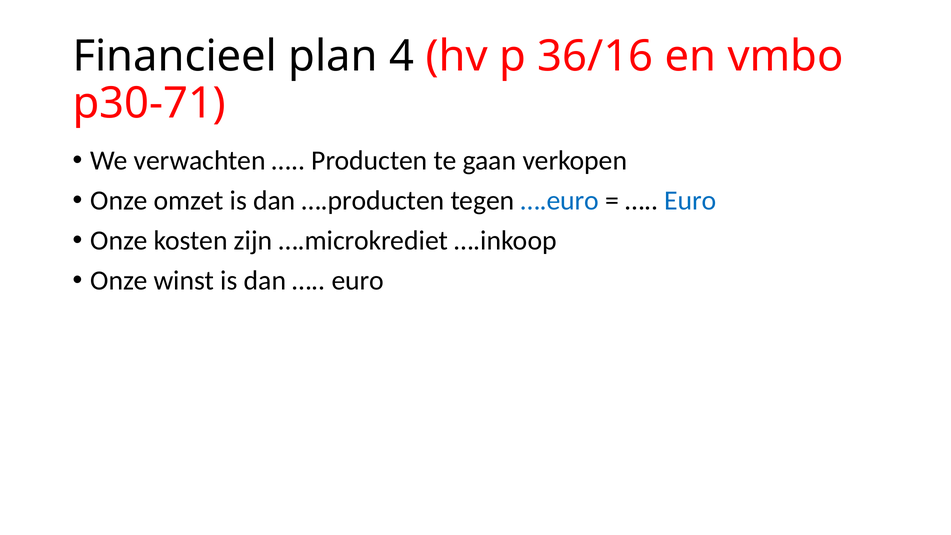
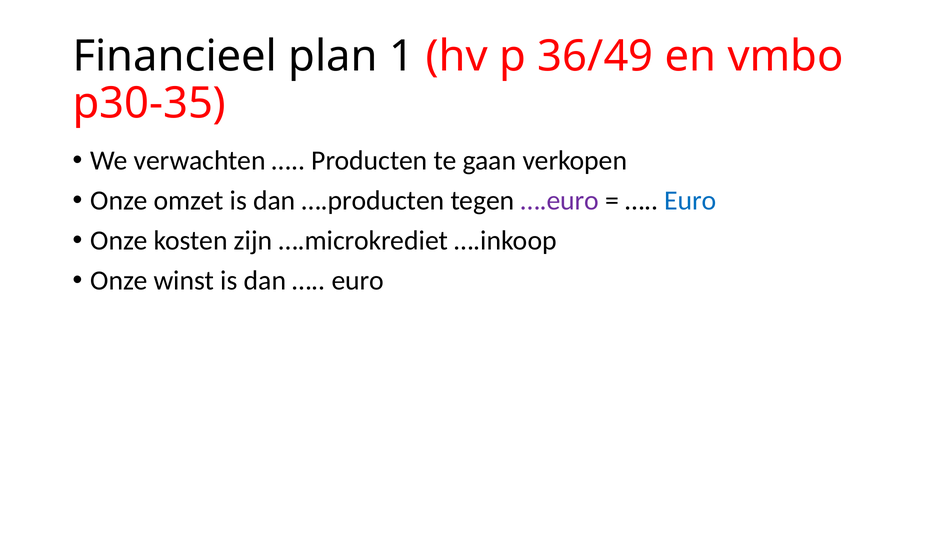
4: 4 -> 1 (402, 56)
36/16: 36/16 -> 36/49 (595, 56)
p30-71: p30-71 -> p30-35 (149, 103)
….euro colour: blue -> purple (560, 201)
